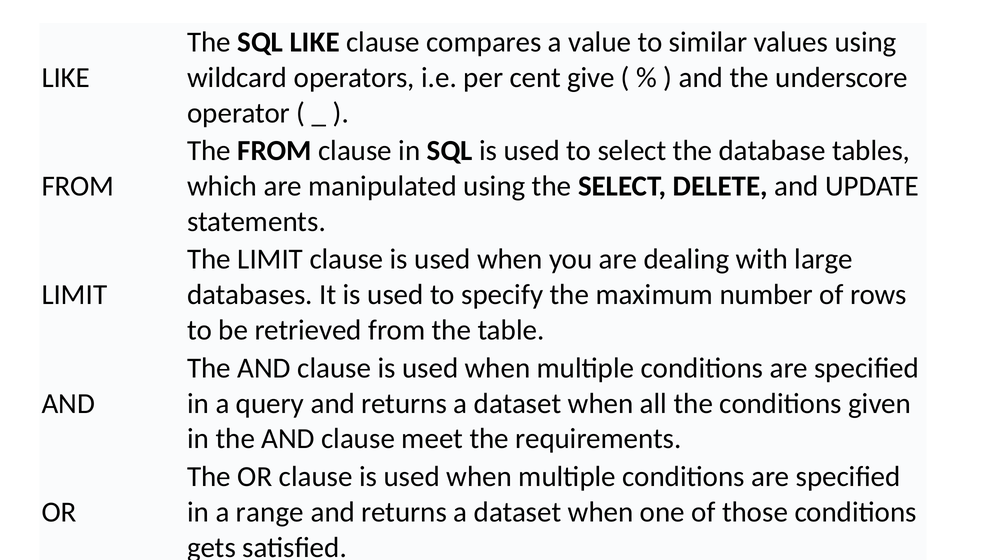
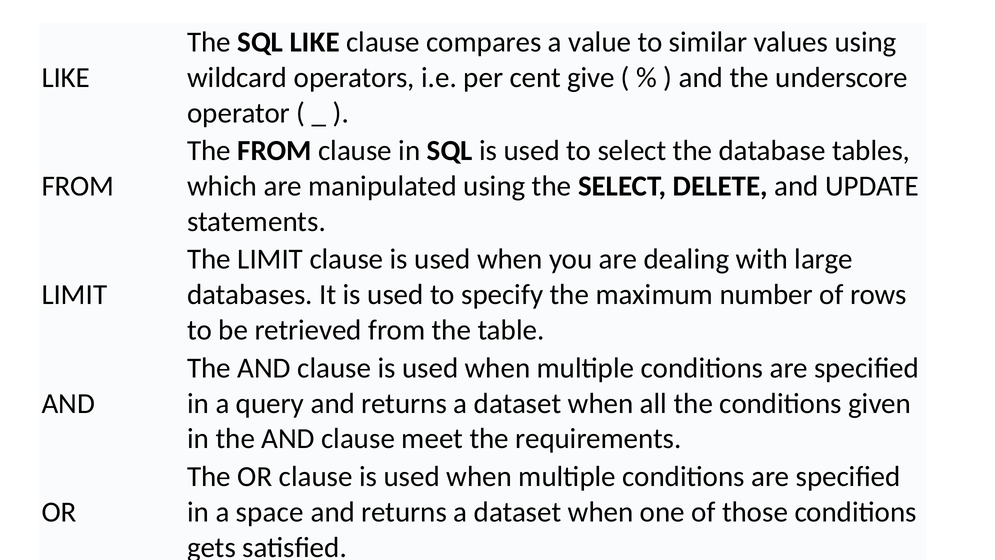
range: range -> space (270, 512)
